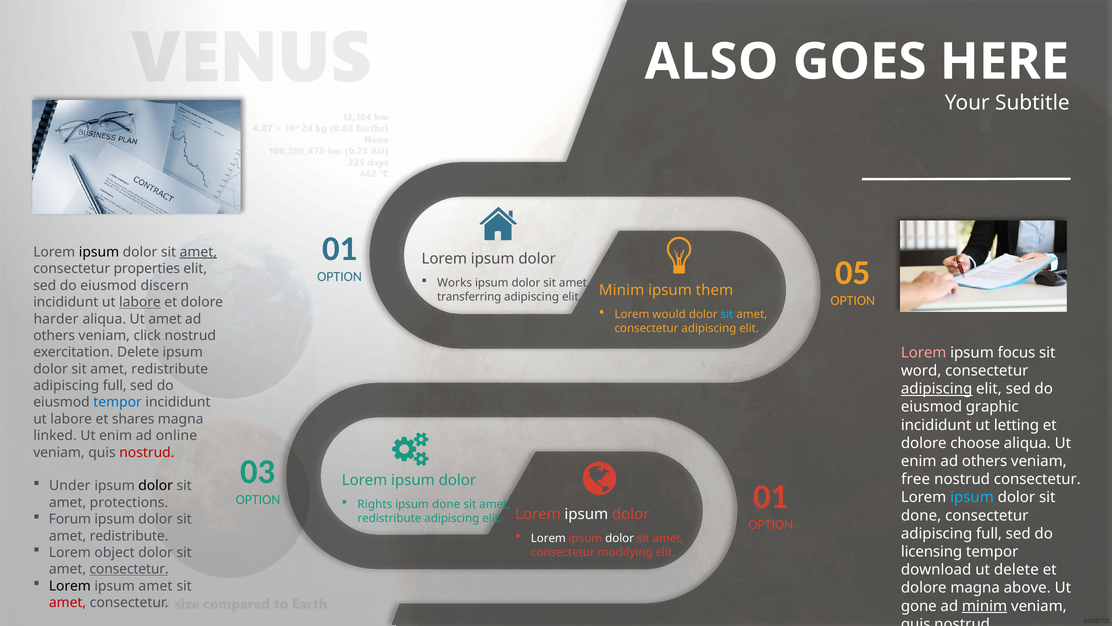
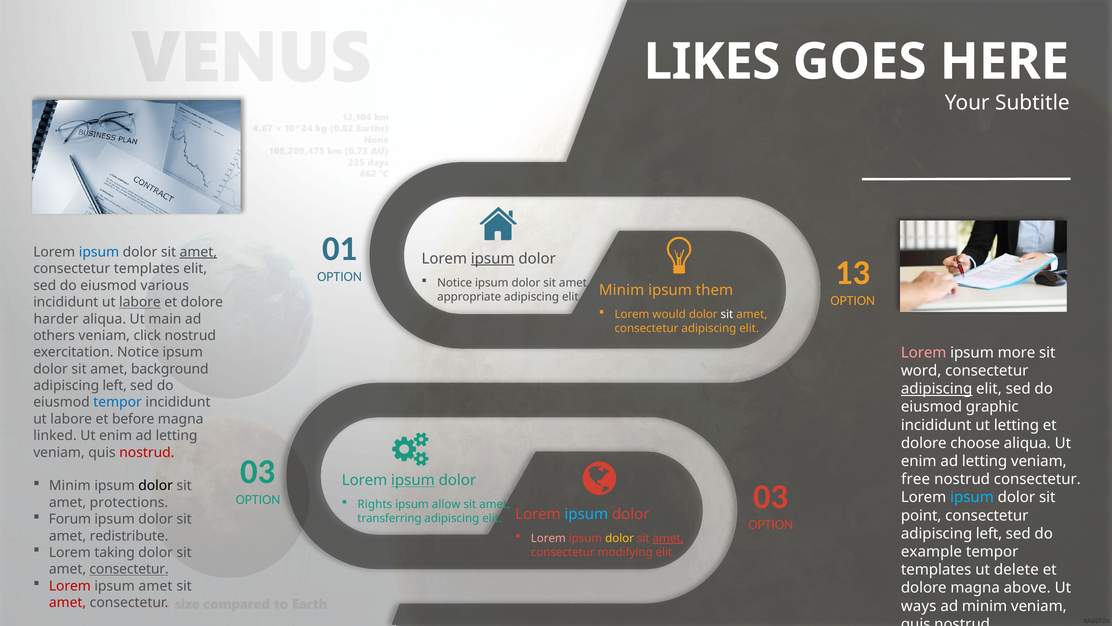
ALSO: ALSO -> LIKES (712, 62)
ipsum colour: black -> blue (99, 252)
ipsum underline: none -> present (493, 258)
consectetur properties: properties -> templates (147, 269)
05: 05 -> 13 (853, 273)
Works: Works -> Notice (455, 283)
discern: discern -> various (165, 285)
transferring: transferring -> appropriate (469, 296)
sit colour: light blue -> white (727, 314)
Ut amet: amet -> main (165, 319)
exercitation Delete: Delete -> Notice (138, 352)
focus: focus -> more (1017, 352)
redistribute: redistribute -> background (170, 369)
full: full -> left (115, 385)
shares: shares -> before (133, 419)
online: online -> letting (177, 435)
others: others -> letting (985, 461)
ipsum underline: none -> present (413, 480)
Under: Under -> Minim (70, 485)
01: 01 -> 03 (771, 497)
ipsum done: done -> allow (446, 504)
done: done -> point (921, 515)
redistribute: redistribute -> transferring (389, 518)
ipsum colour: white -> light blue (586, 514)
full: full -> left (989, 533)
Lorem colour: white -> pink (548, 538)
dolor colour: white -> yellow (620, 538)
amet underline: none -> present (668, 538)
object: object -> taking (115, 552)
licensing: licensing -> example (931, 551)
download: download -> templates (936, 569)
Lorem colour: black -> red (70, 586)
gone: gone -> ways (919, 606)
minim underline: present -> none (985, 606)
